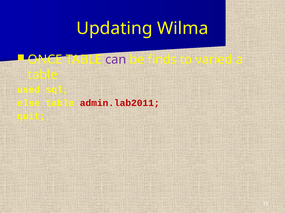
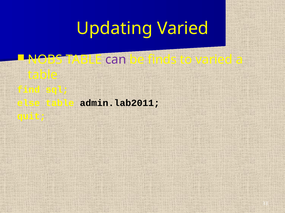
Updating Wilma: Wilma -> Varied (183, 29)
ONCE: ONCE -> NOBS (45, 60)
used: used -> find (29, 90)
admin.lab2011 colour: red -> black (120, 103)
